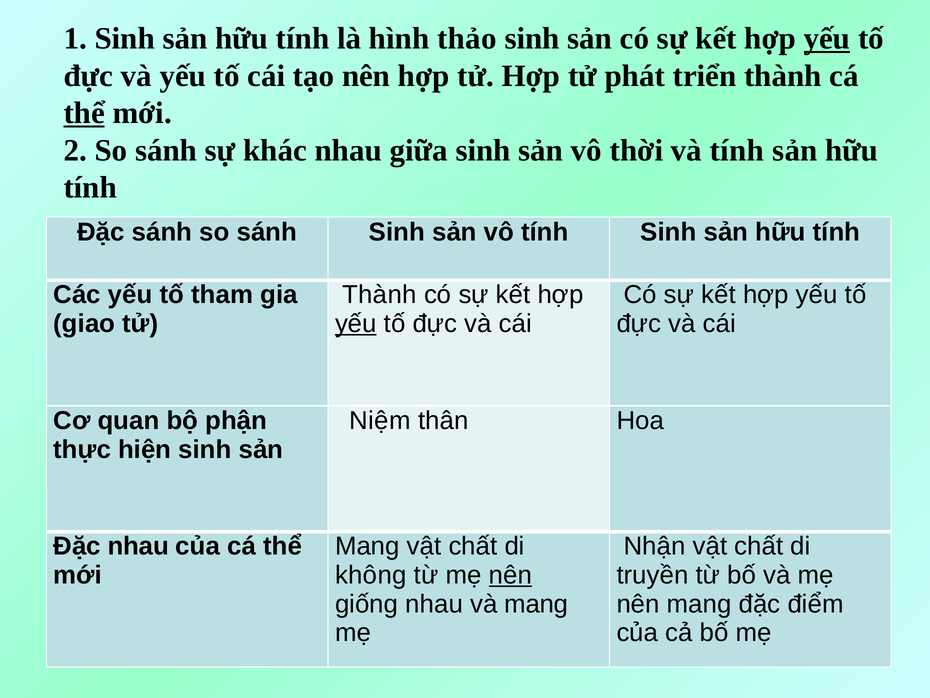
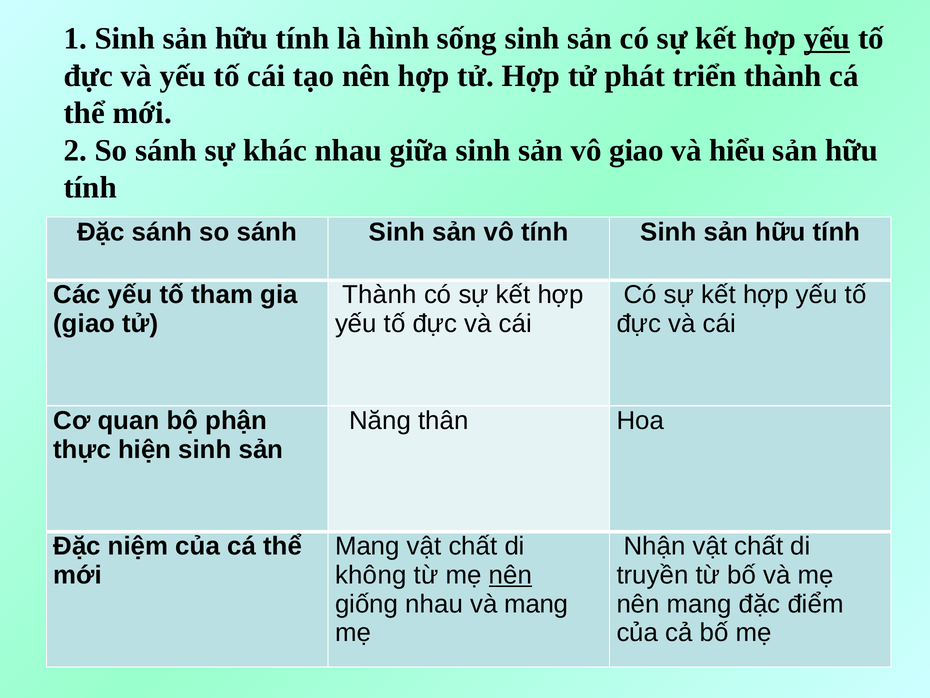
thảo: thảo -> sống (467, 39)
thể underline: present -> none (84, 113)
vô thời: thời -> giao (637, 150)
và tính: tính -> hiểu (737, 150)
yếu underline: present -> none (356, 324)
Niệm: Niệm -> Năng (380, 420)
Đặc nhau: nhau -> niệm (138, 546)
